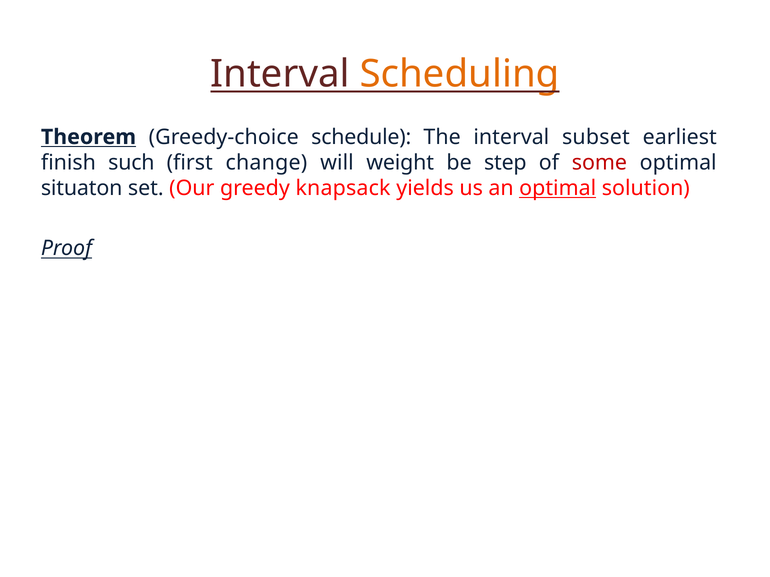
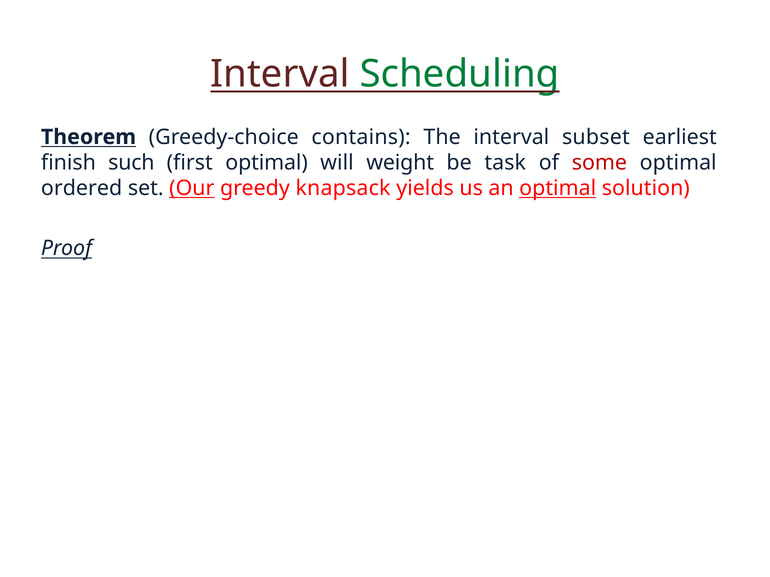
Scheduling colour: orange -> green (460, 74)
schedule: schedule -> contains (361, 137)
first change: change -> optimal (267, 163)
step: step -> task (505, 163)
situaton: situaton -> ordered (82, 188)
Our underline: none -> present (192, 188)
